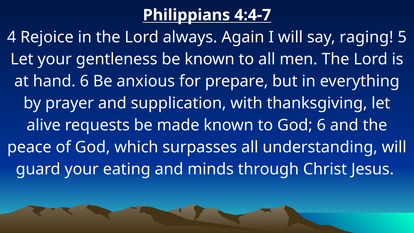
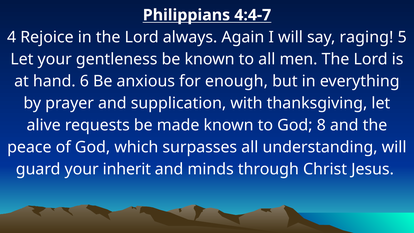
prepare: prepare -> enough (236, 81)
God 6: 6 -> 8 (321, 125)
eating: eating -> inherit (127, 169)
